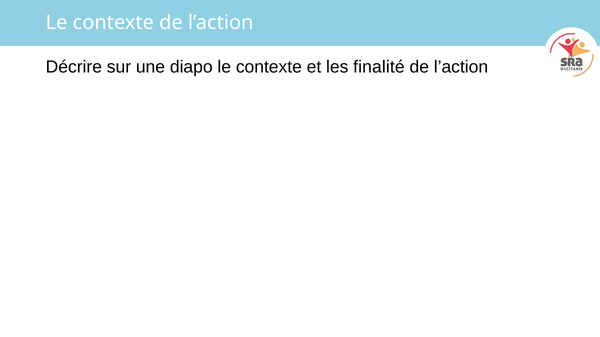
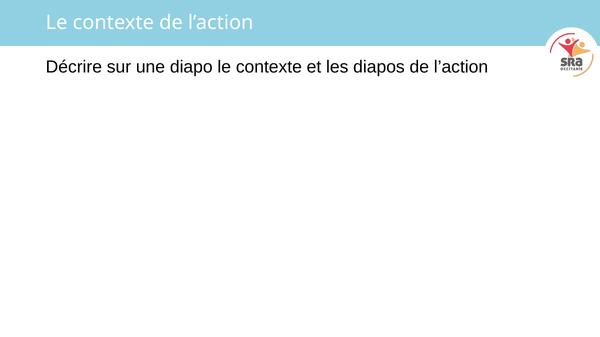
finalité: finalité -> diapos (379, 67)
